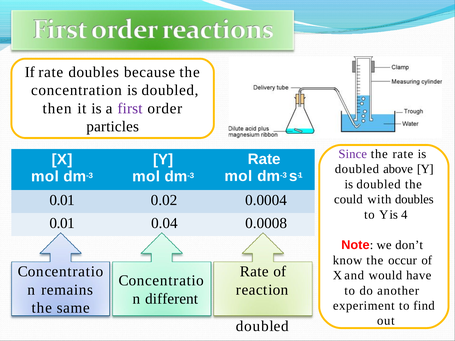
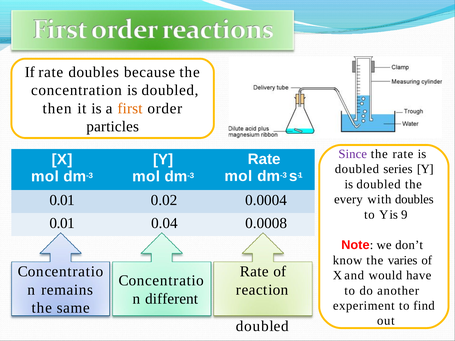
first colour: purple -> orange (130, 109)
above: above -> series (398, 169)
could: could -> every (348, 200)
4: 4 -> 9 (404, 215)
occur: occur -> varies (403, 260)
